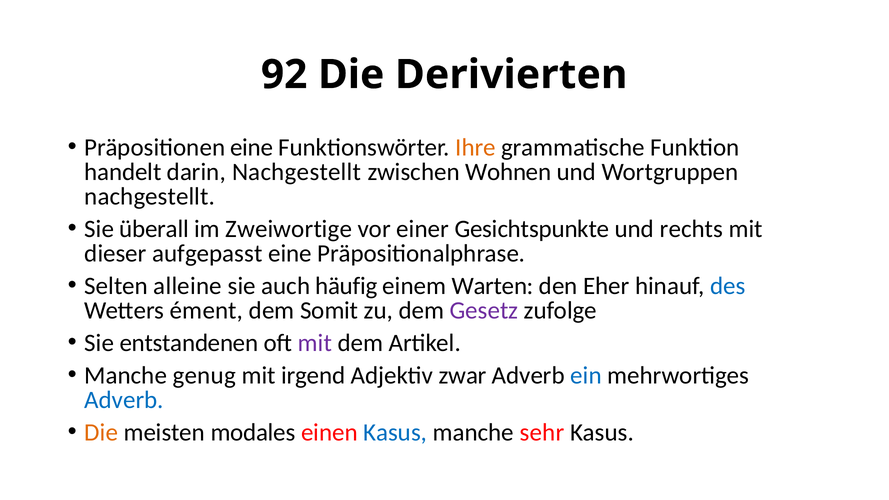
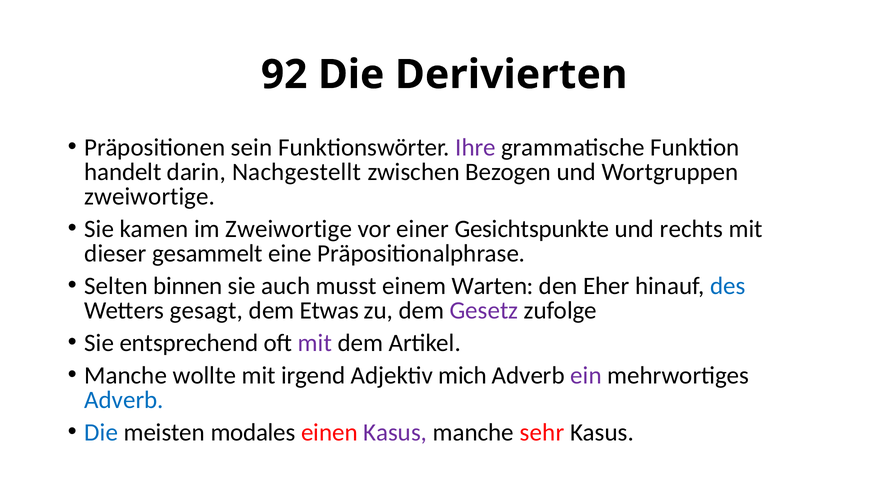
Präpositionen eine: eine -> sein (252, 148)
Ihre colour: orange -> purple (475, 148)
Wohnen: Wohnen -> Bezogen (508, 172)
nachgestellt: nachgestellt -> zweiwortige (150, 196)
überall: überall -> kamen (154, 229)
aufgepasst: aufgepasst -> gesammelt (208, 253)
alleine: alleine -> binnen (188, 286)
häufig: häufig -> musst (346, 286)
ément: ément -> gesagt (206, 310)
Somit: Somit -> Etwas (329, 310)
entstandenen: entstandenen -> entsprechend (189, 343)
genug: genug -> wollte (204, 376)
zwar: zwar -> mich (463, 376)
ein colour: blue -> purple (586, 376)
Die colour: orange -> blue (101, 433)
Kasus colour: blue -> purple (395, 433)
